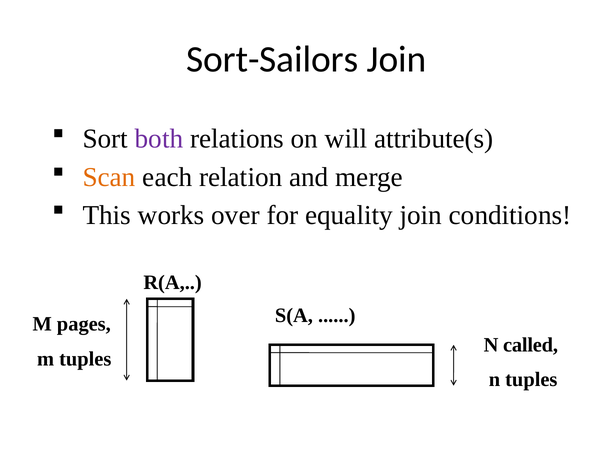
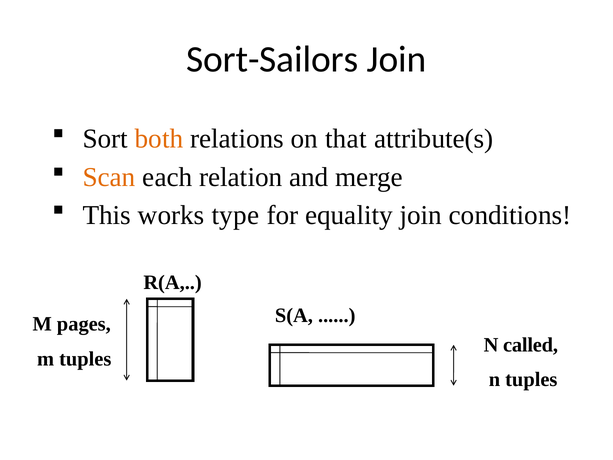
both colour: purple -> orange (159, 139)
will: will -> that (346, 139)
over: over -> type (235, 215)
